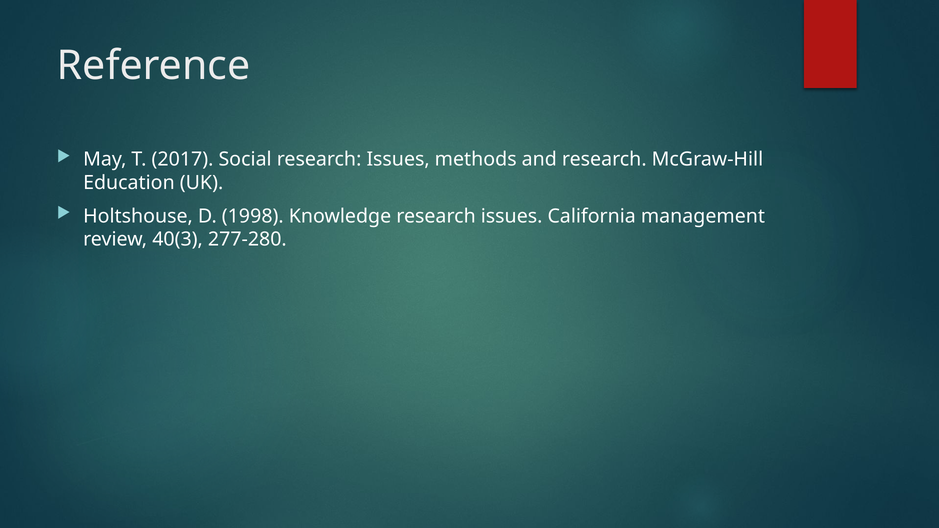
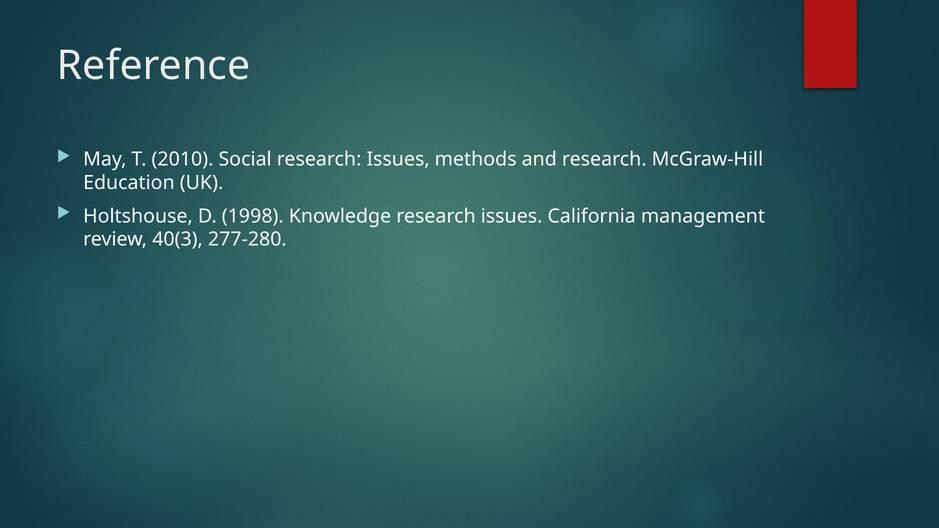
2017: 2017 -> 2010 (182, 159)
